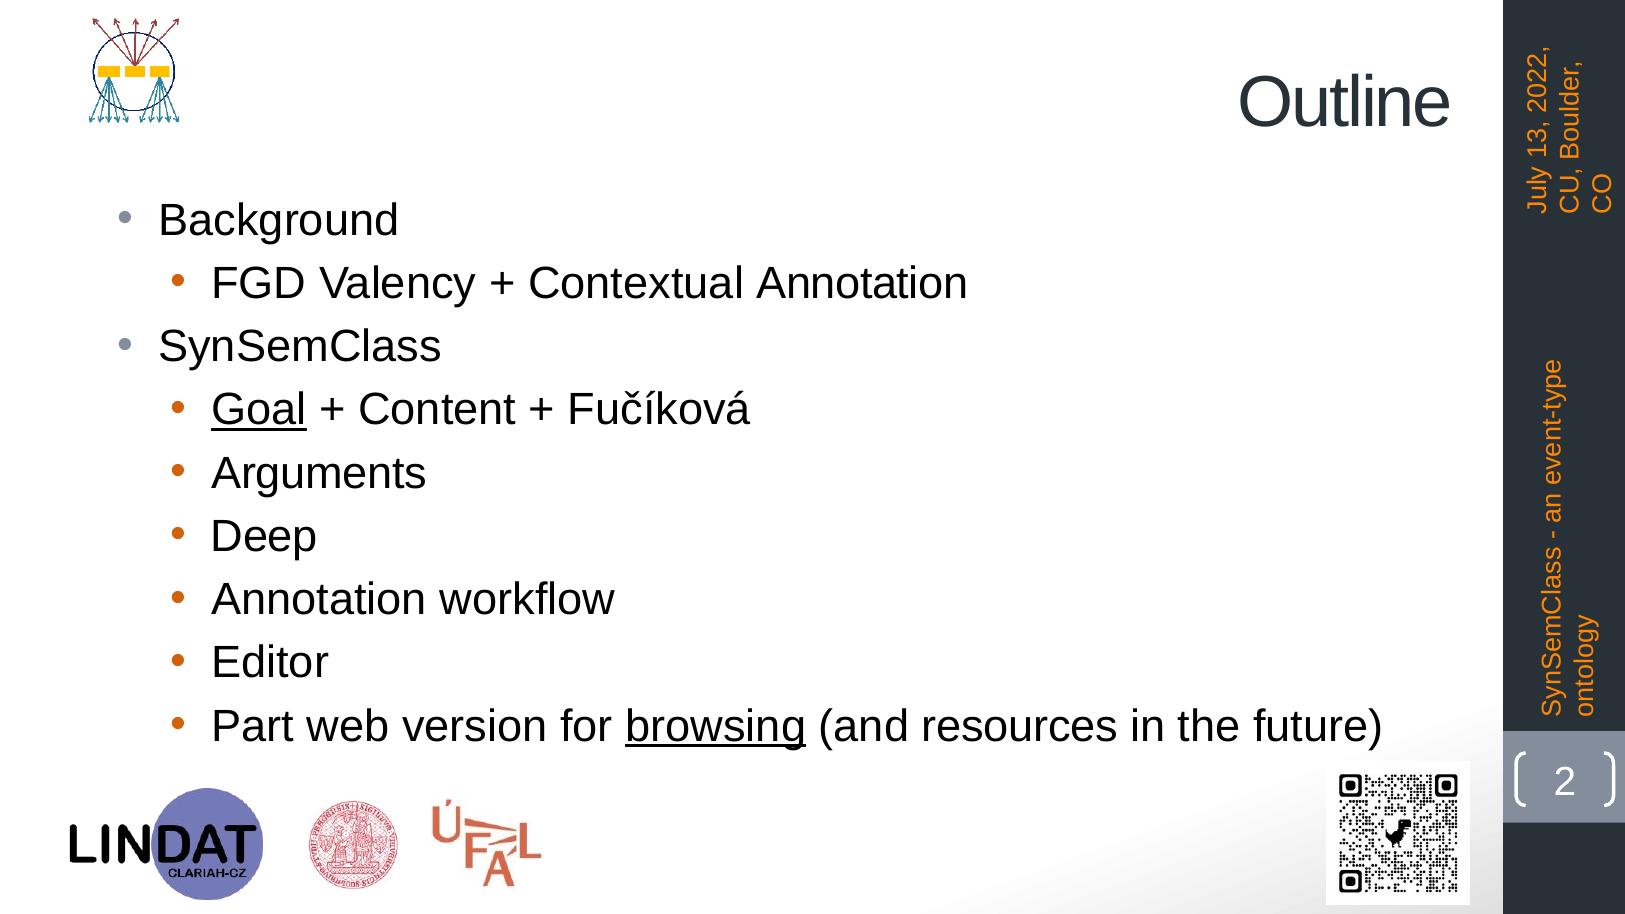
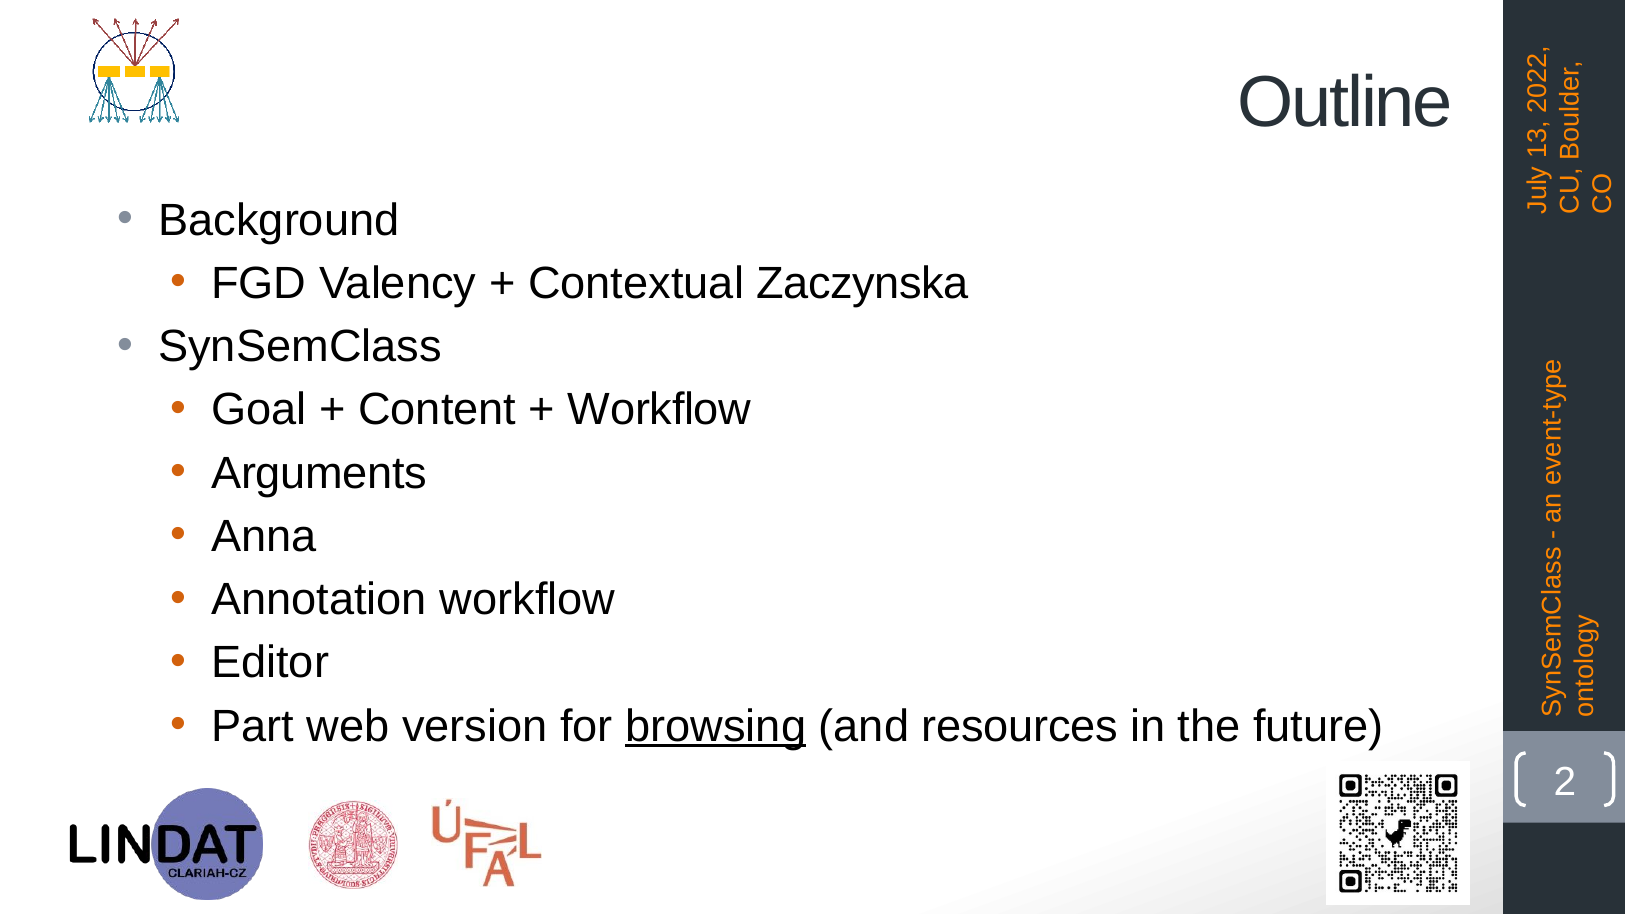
Contextual Annotation: Annotation -> Zaczynska (862, 283)
Goal underline: present -> none (259, 410)
Fučíková: Fučíková -> Workflow (660, 410)
Deep: Deep -> Anna (264, 537)
